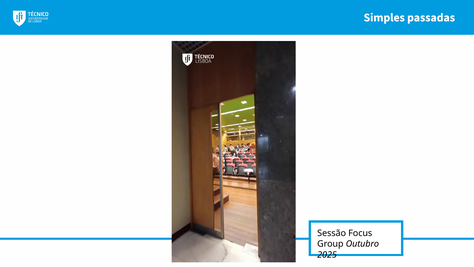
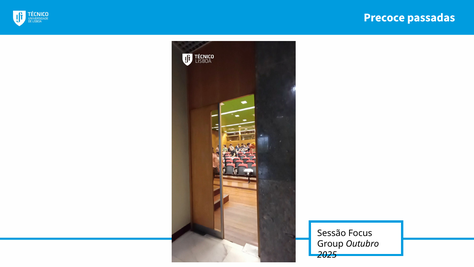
Simples: Simples -> Precoce (384, 17)
